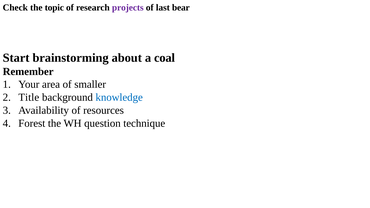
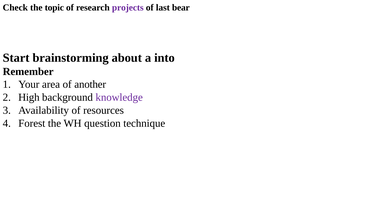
coal: coal -> into (164, 58)
smaller: smaller -> another (90, 84)
Title: Title -> High (29, 97)
knowledge colour: blue -> purple (119, 97)
